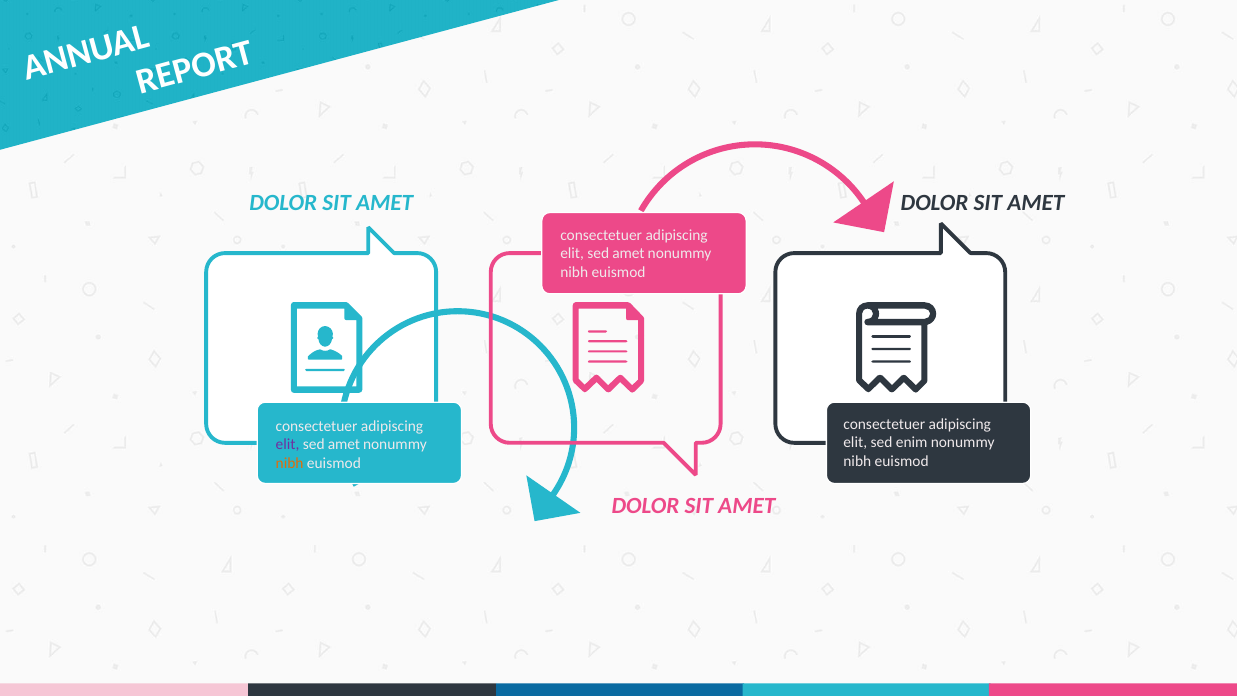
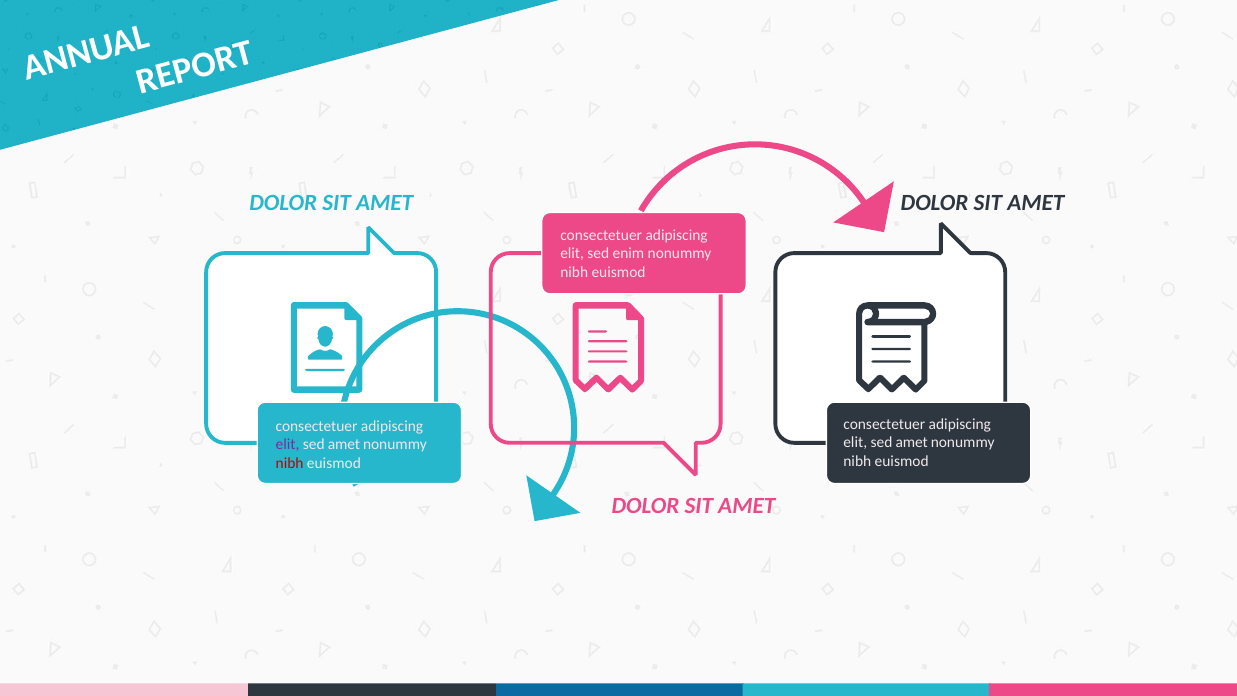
amet: amet -> enim (628, 254)
enim: enim -> amet (912, 443)
nibh colour: orange -> red (290, 463)
